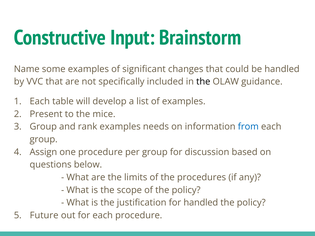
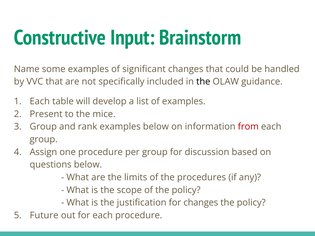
examples needs: needs -> below (156, 127)
from colour: blue -> red (248, 127)
for handled: handled -> changes (201, 203)
